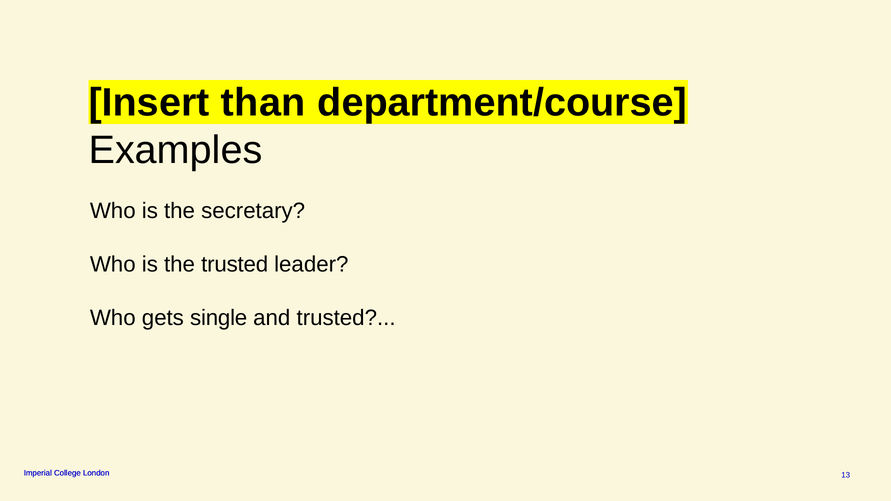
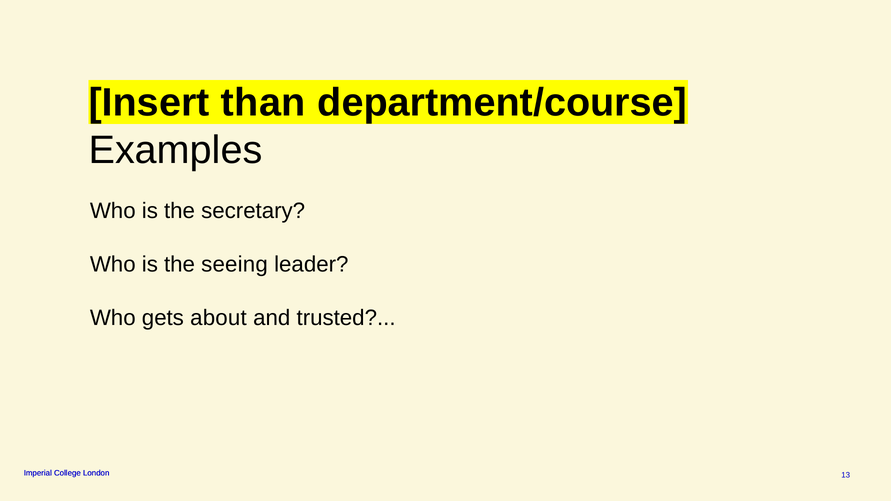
the trusted: trusted -> seeing (235, 264)
single: single -> about (218, 318)
